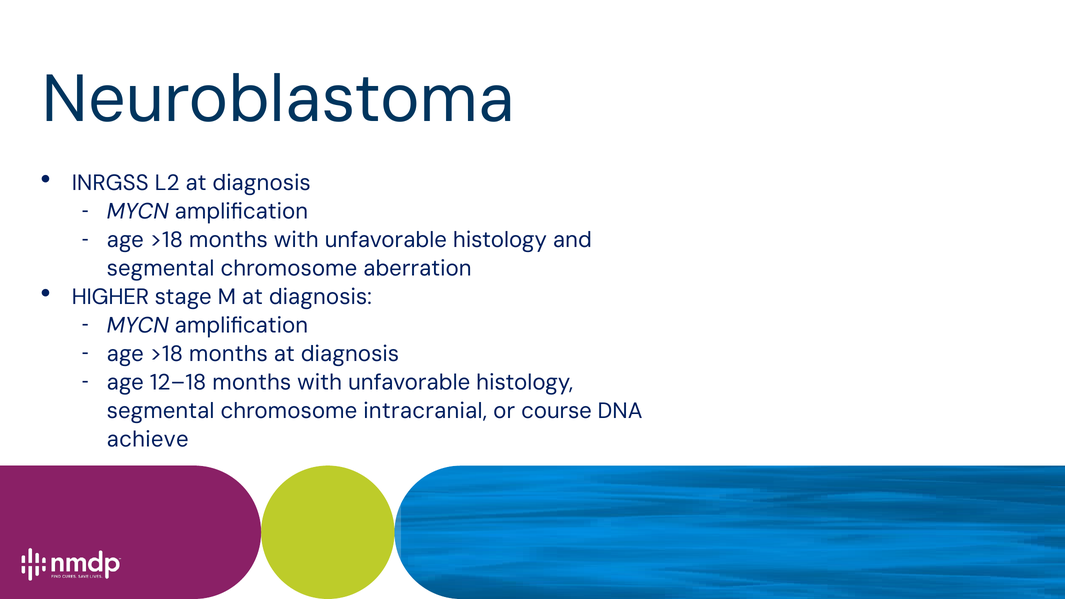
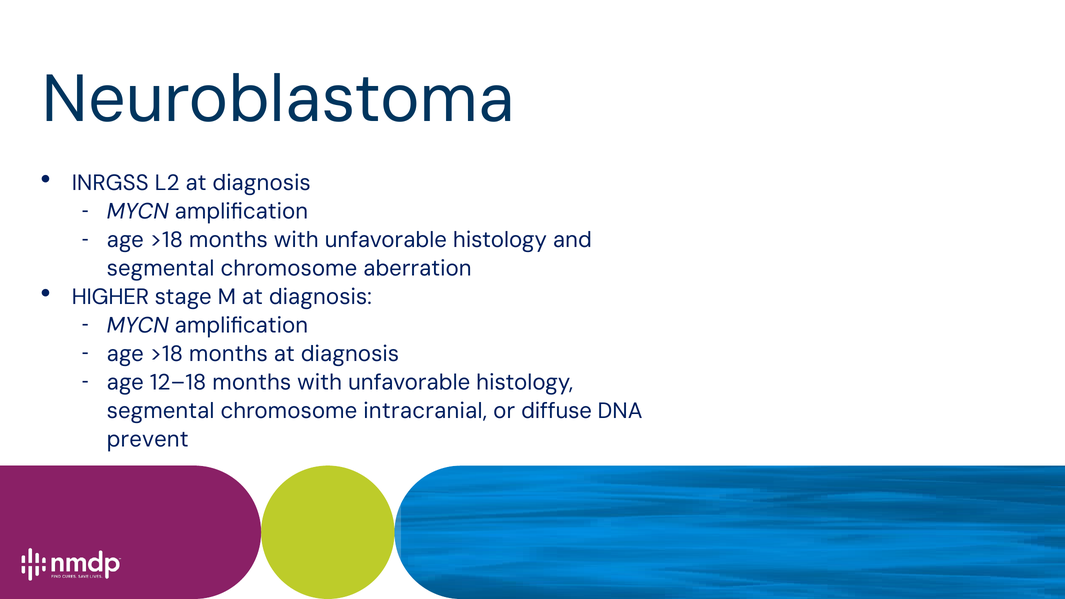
course: course -> diffuse (557, 411)
achieve: achieve -> prevent (148, 439)
